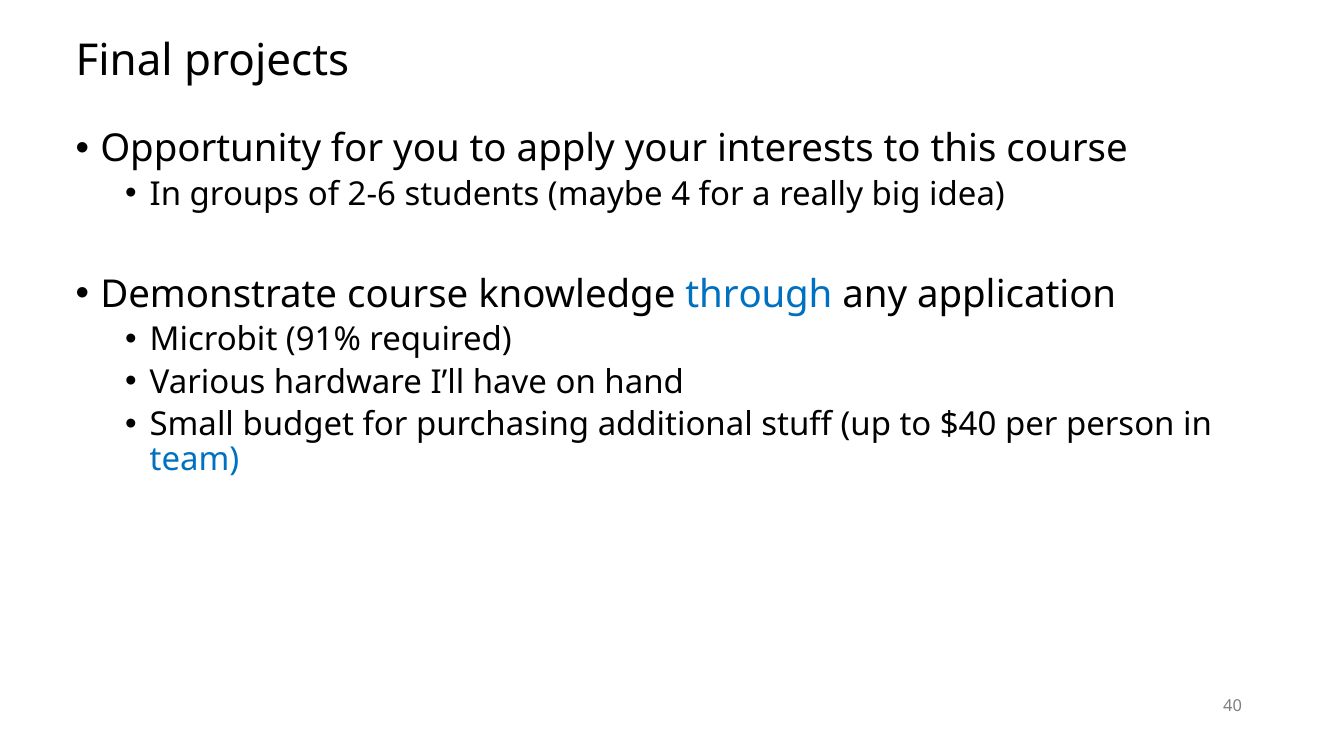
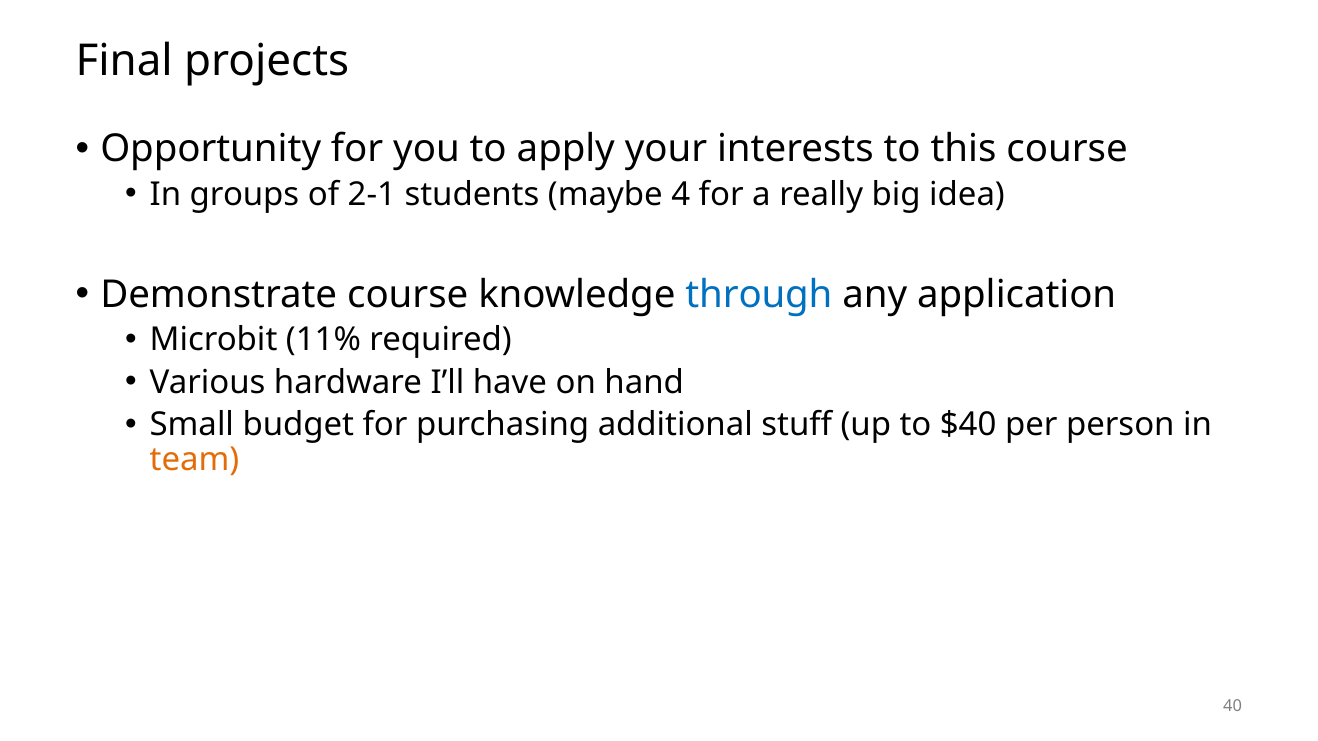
2-6: 2-6 -> 2-1 (372, 194)
91%: 91% -> 11% (323, 340)
team colour: blue -> orange (195, 460)
